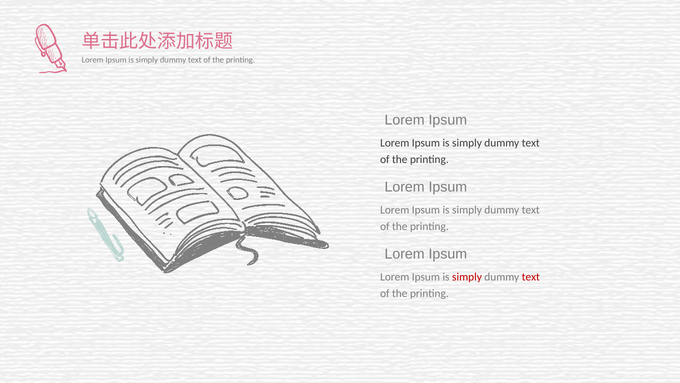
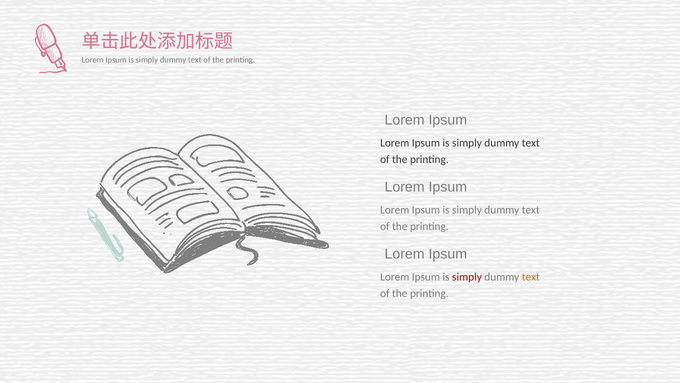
text colour: red -> orange (531, 277)
